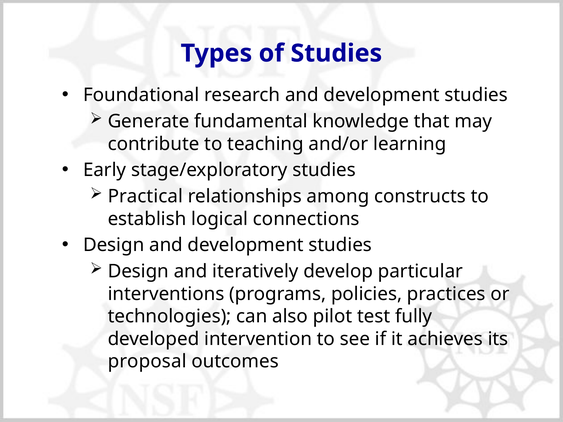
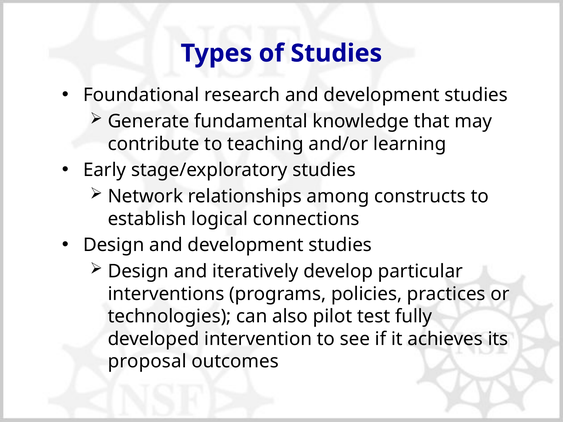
Practical: Practical -> Network (145, 196)
